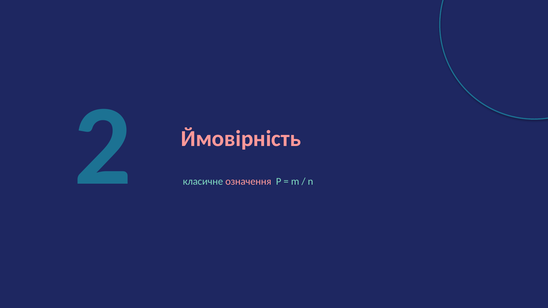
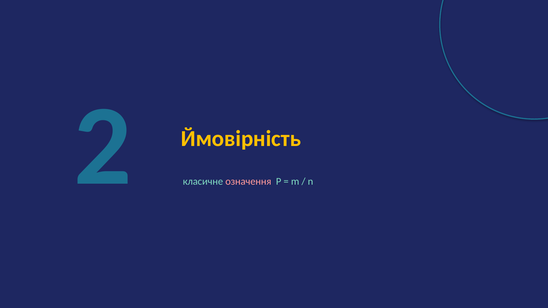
Ймовірність colour: pink -> yellow (241, 139)
